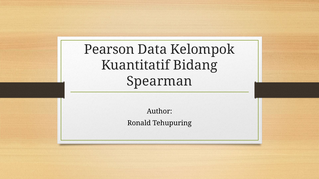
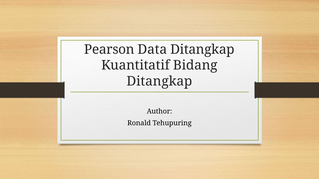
Data Kelompok: Kelompok -> Ditangkap (203, 50)
Spearman: Spearman -> Ditangkap (159, 81)
